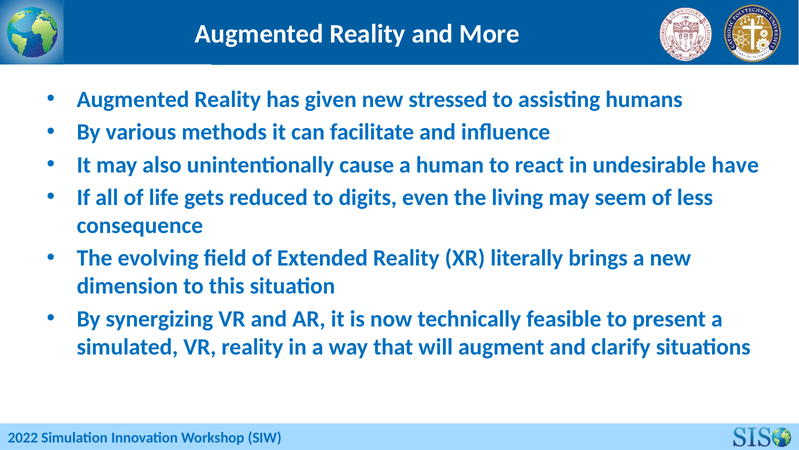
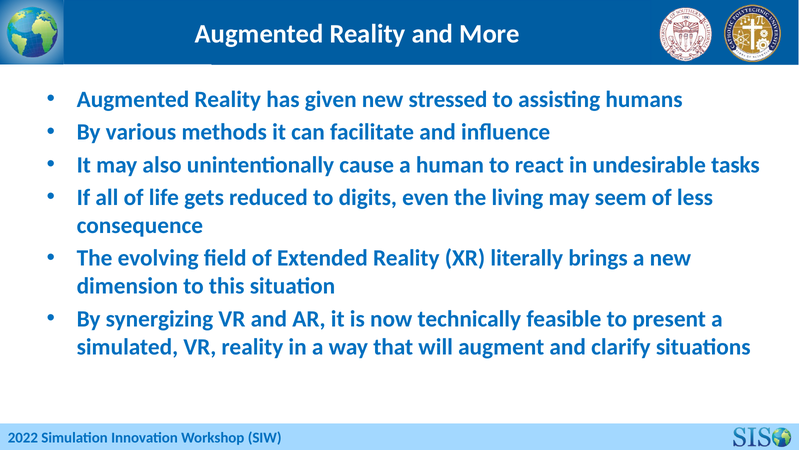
have: have -> tasks (735, 165)
